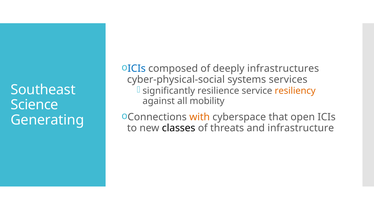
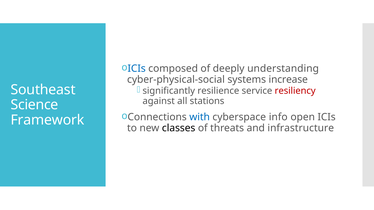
infrastructures: infrastructures -> understanding (283, 69)
services: services -> increase (288, 80)
resiliency colour: orange -> red (295, 91)
mobility: mobility -> stations (207, 101)
with colour: orange -> blue (200, 117)
that: that -> info (278, 117)
Generating: Generating -> Framework (47, 120)
